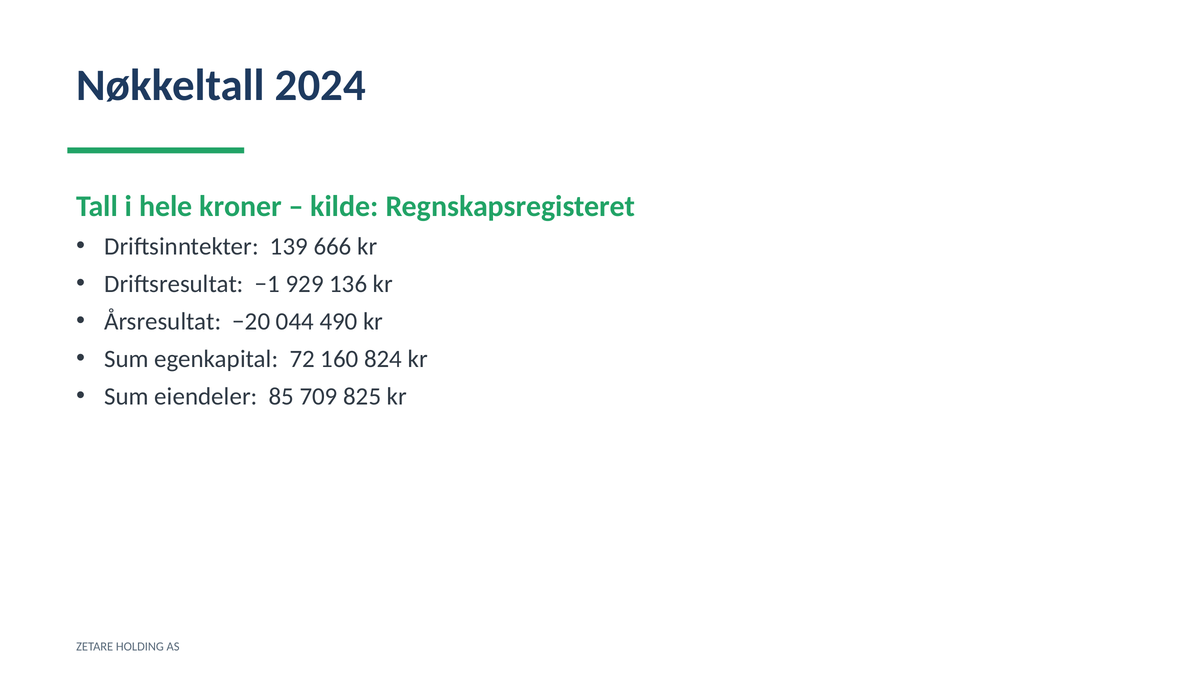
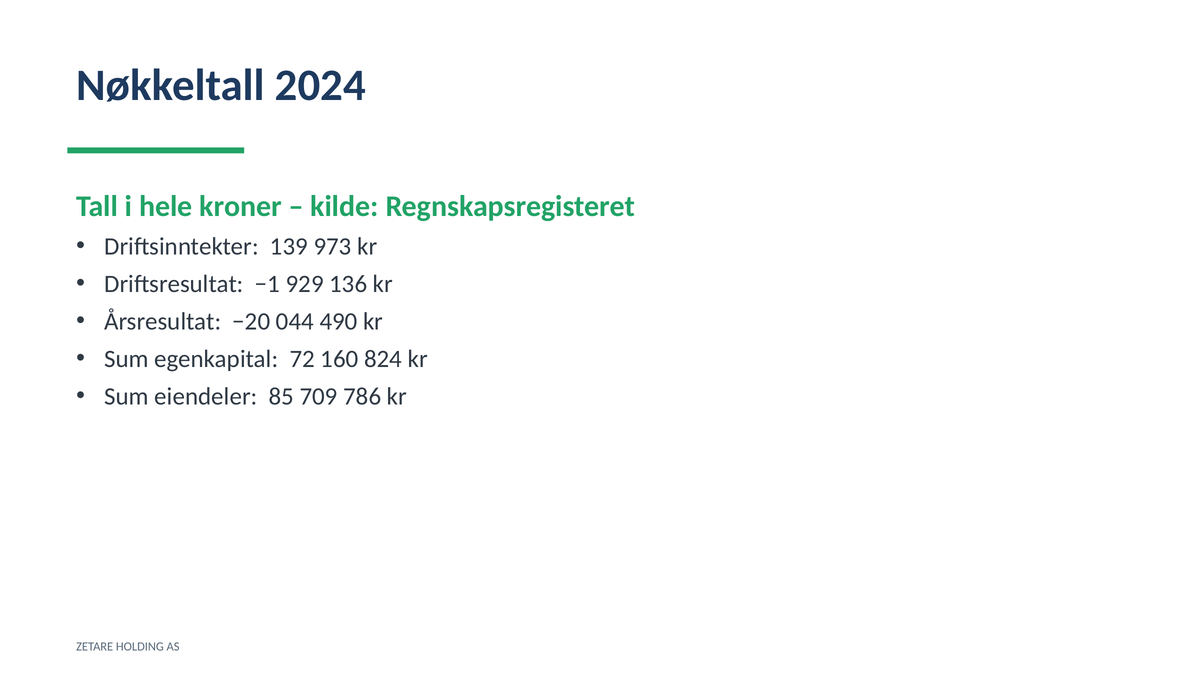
666: 666 -> 973 (333, 246)
825: 825 -> 786 (362, 396)
